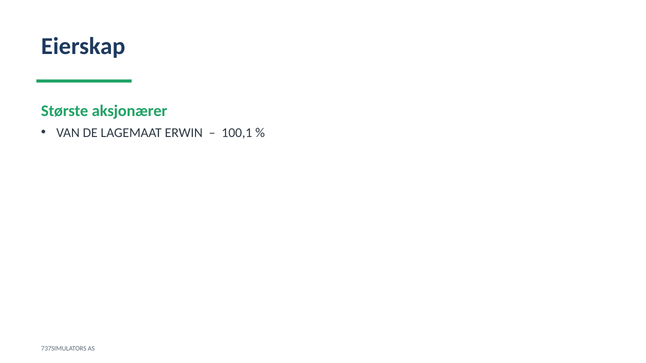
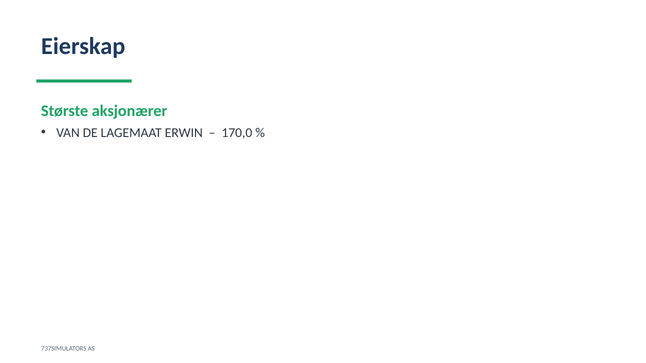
100,1: 100,1 -> 170,0 (237, 133)
